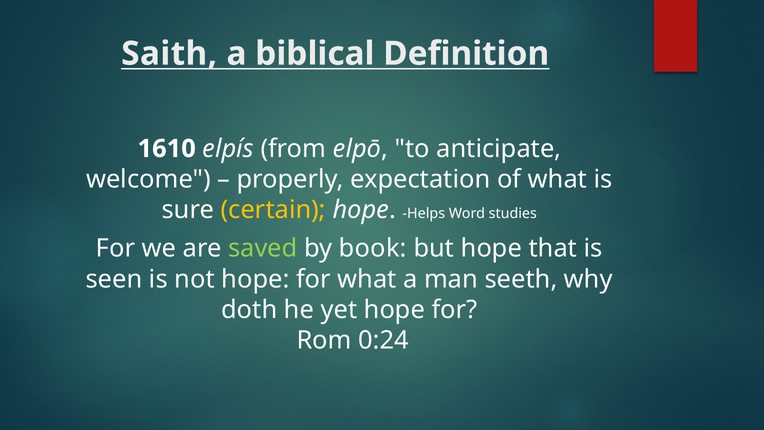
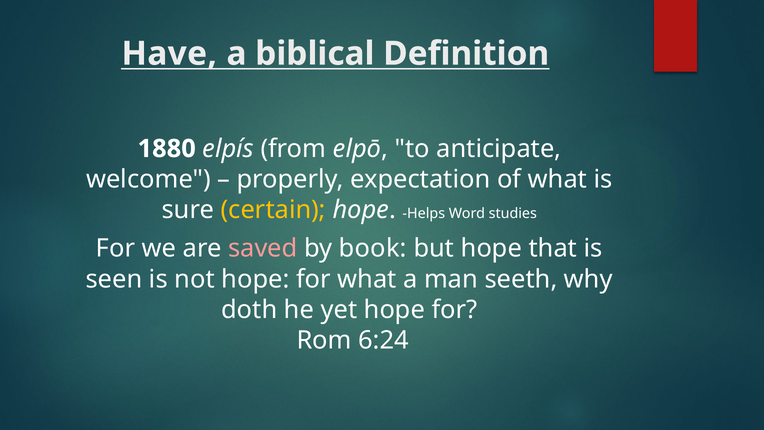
Saith: Saith -> Have (169, 54)
1610: 1610 -> 1880 (167, 149)
saved colour: light green -> pink (263, 248)
0:24: 0:24 -> 6:24 (384, 340)
